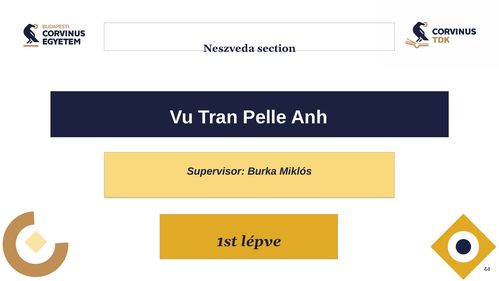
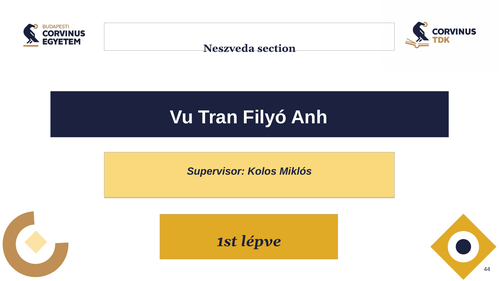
Pelle: Pelle -> Filyó (265, 117)
Burka: Burka -> Kolos (262, 171)
